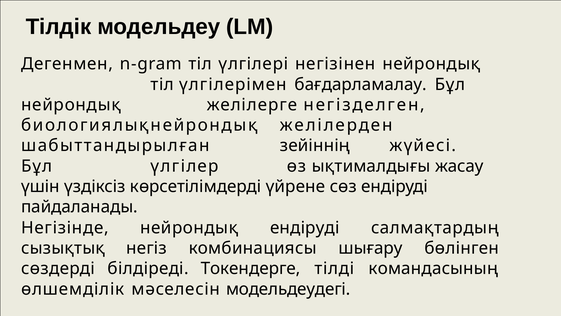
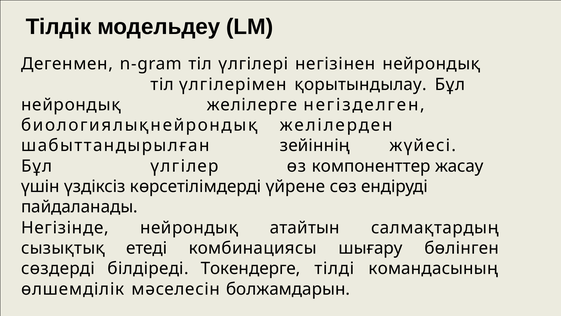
бағдарламалау: бағдарламалау -> қорытындылау (361, 84)
ықтималдығы: ықтималдығы -> компоненттер (371, 166)
нейрондық ендіруді: ендіруді -> атайтын (305, 228)
негіз: негіз -> етеді (147, 248)
модельдеудегі: модельдеудегі -> болжамдарын (288, 289)
